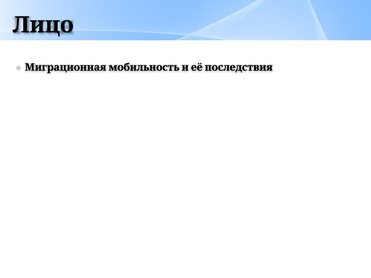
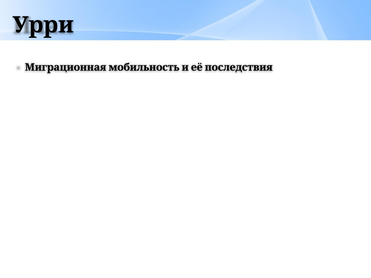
Лицо: Лицо -> Урри (43, 25)
